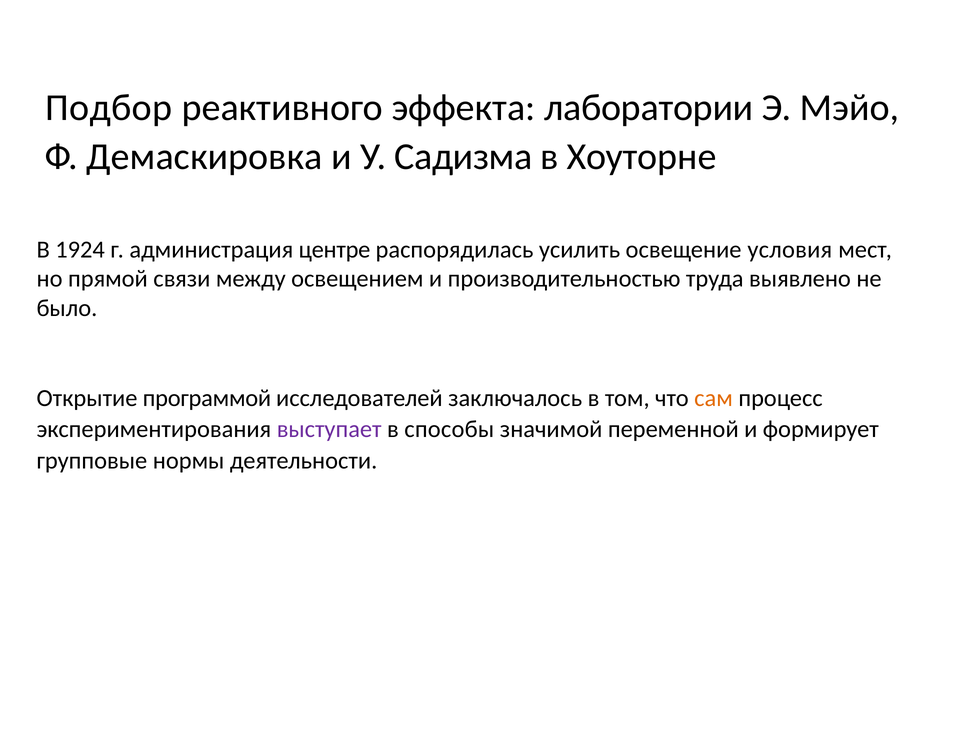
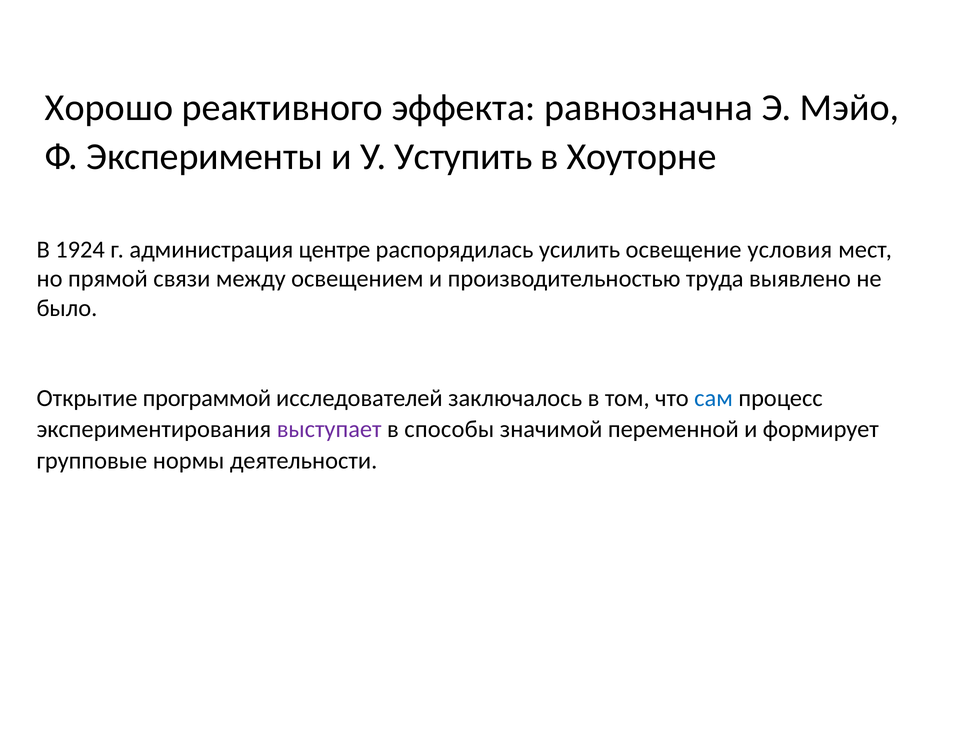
Подбор: Подбор -> Хорошо (109, 108)
лаборатории: лаборатории -> равнозначна (649, 108)
Демаскировка: Демаскировка -> Эксперименты (205, 157)
Садизма: Садизма -> Уступить (463, 157)
сам colour: orange -> blue (714, 398)
